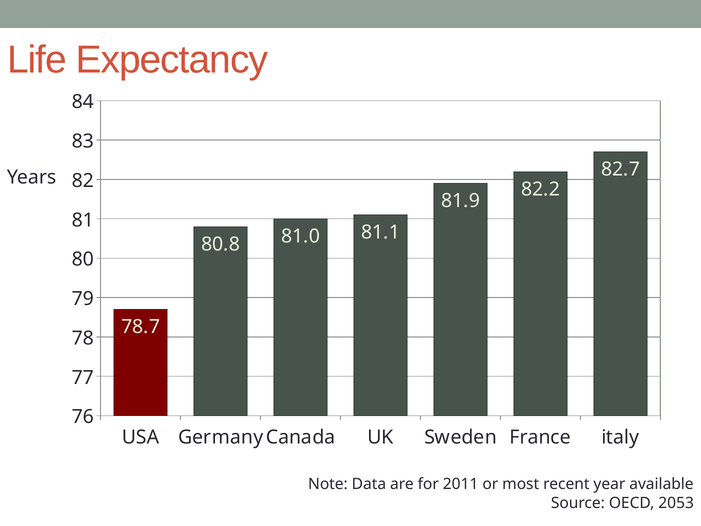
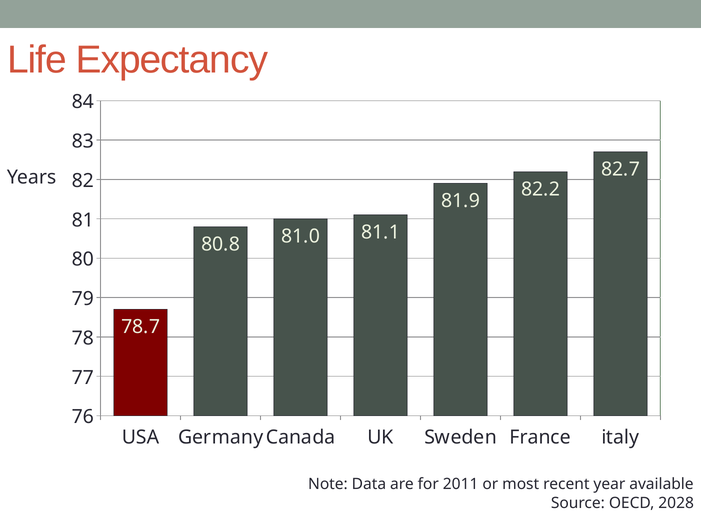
2053: 2053 -> 2028 (676, 503)
